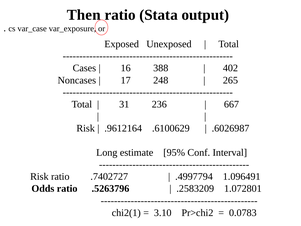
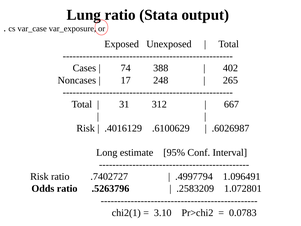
Then: Then -> Lung (84, 15)
16: 16 -> 74 (126, 68)
236: 236 -> 312 (159, 104)
.9612164: .9612164 -> .4016129 (123, 128)
